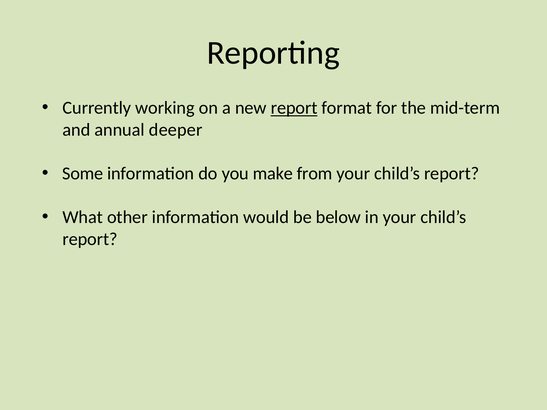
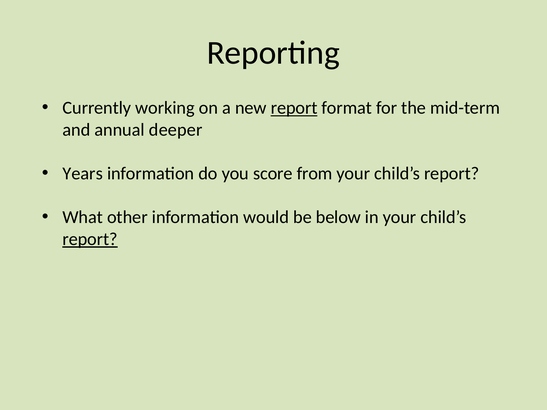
Some: Some -> Years (83, 174)
make: make -> score (273, 174)
report underline: none -> present (90, 239)
